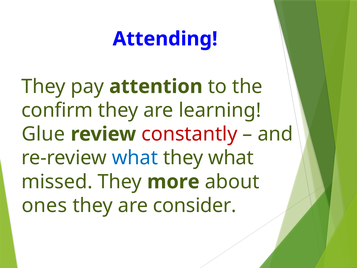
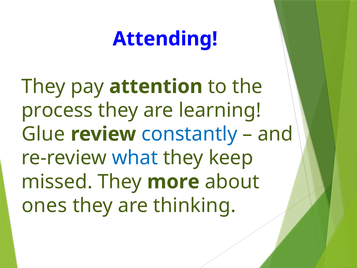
confirm: confirm -> process (57, 110)
constantly colour: red -> blue (189, 134)
they what: what -> keep (231, 158)
consider: consider -> thinking (195, 205)
